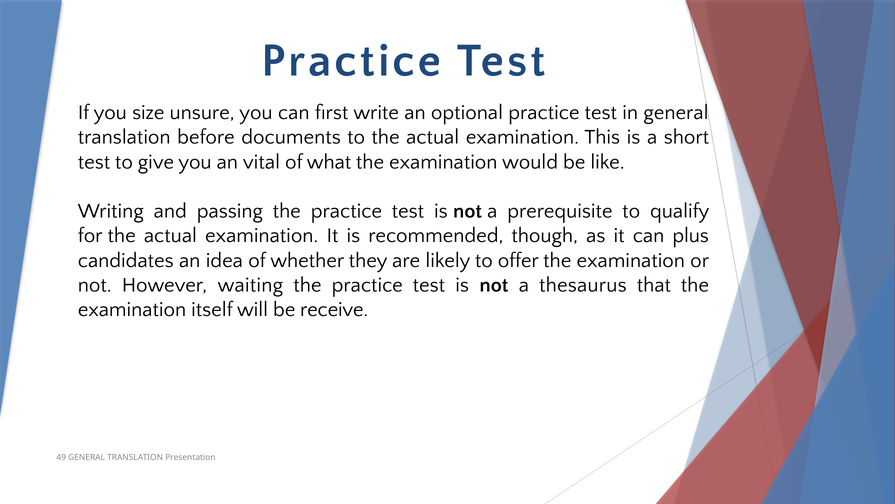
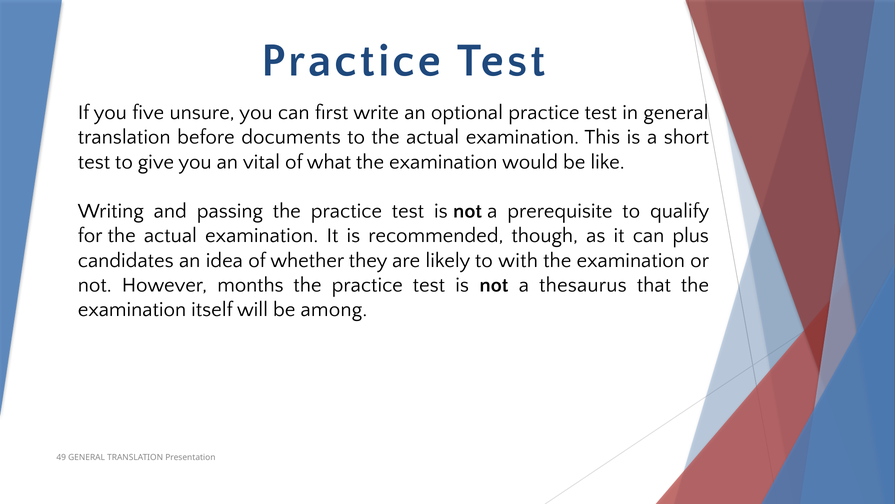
size: size -> five (148, 112)
offer: offer -> with (518, 260)
waiting: waiting -> months (250, 285)
receive: receive -> among (334, 309)
